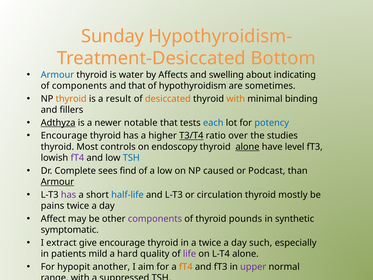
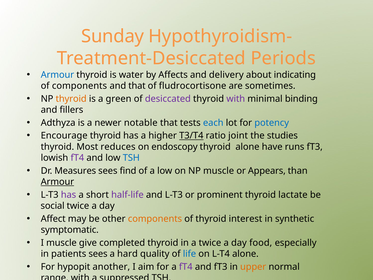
Bottom: Bottom -> Periods (283, 58)
swelling: swelling -> delivery (226, 75)
hypothyroidism: hypothyroidism -> fludrocortisone (193, 86)
result: result -> green (119, 99)
desiccated colour: orange -> purple (168, 99)
with colour: orange -> purple (236, 99)
Adthyza underline: present -> none (58, 123)
over: over -> joint (238, 136)
controls: controls -> reduces (118, 147)
alone underline: present -> none (247, 147)
level: level -> runs (295, 147)
Complete: Complete -> Measures (75, 171)
NP caused: caused -> muscle (219, 171)
Podcast: Podcast -> Appears (267, 171)
half-life colour: blue -> purple (127, 195)
circulation: circulation -> prominent (220, 195)
mostly: mostly -> lactate (293, 195)
pains: pains -> social (53, 206)
components colour: purple -> orange (155, 219)
pounds: pounds -> interest (245, 219)
I extract: extract -> muscle (61, 243)
give encourage: encourage -> completed (122, 243)
such: such -> food (261, 243)
patients mild: mild -> sees (98, 254)
life colour: purple -> blue (189, 254)
fT4 colour: orange -> purple (186, 267)
upper colour: purple -> orange (253, 267)
